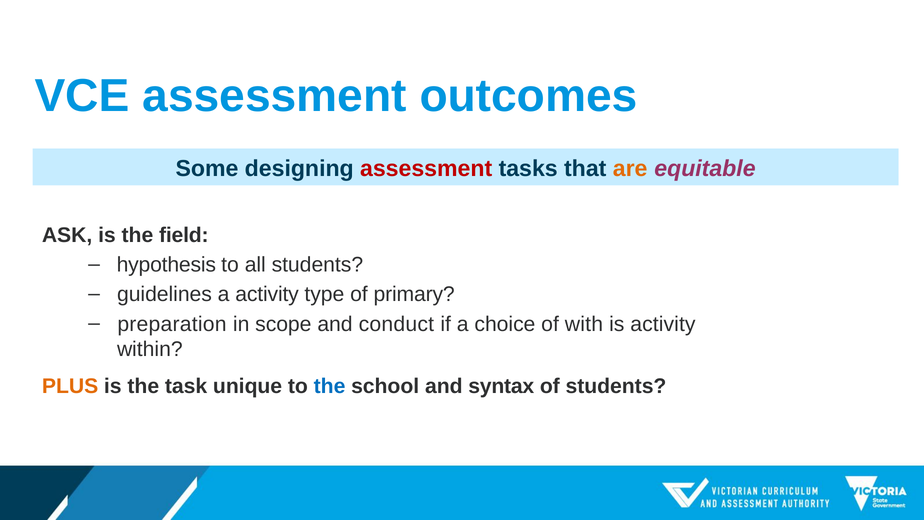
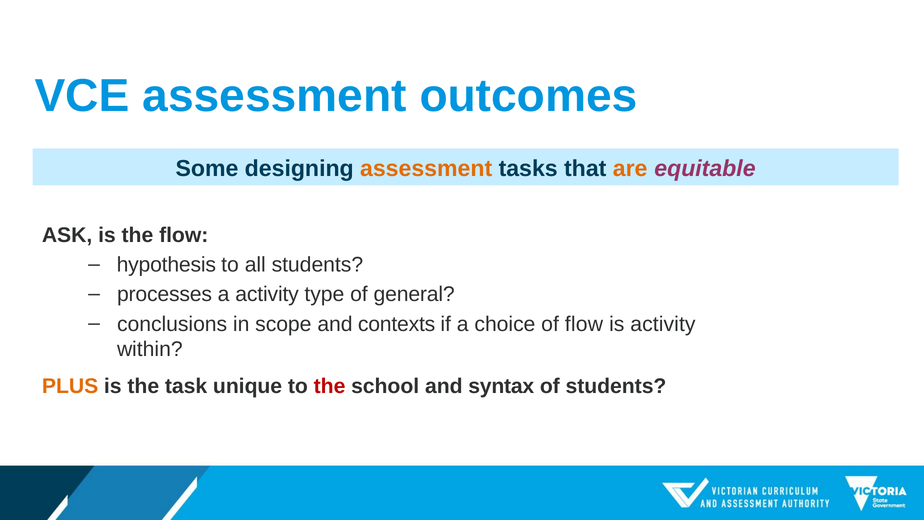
assessment colour: red -> orange (426, 168)
the field: field -> flow (184, 235)
guidelines: guidelines -> processes (165, 294)
primary: primary -> general (414, 294)
preparation: preparation -> conclusions (172, 324)
conduct: conduct -> contexts (397, 324)
of with: with -> flow (584, 324)
the colour: blue -> red (330, 386)
